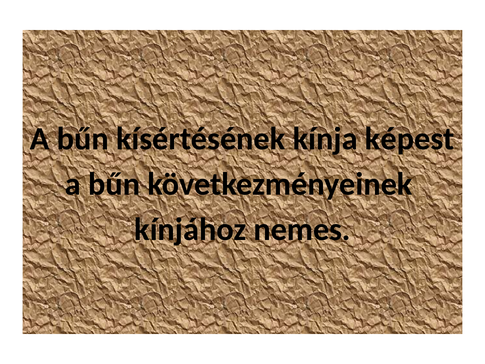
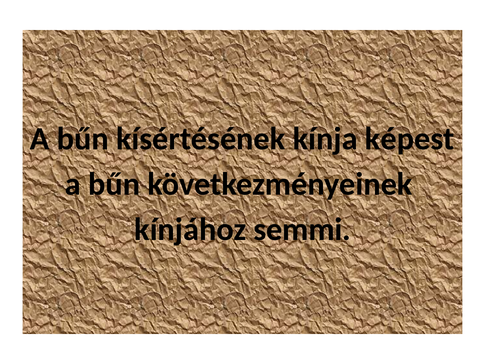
nemes: nemes -> semmi (302, 229)
